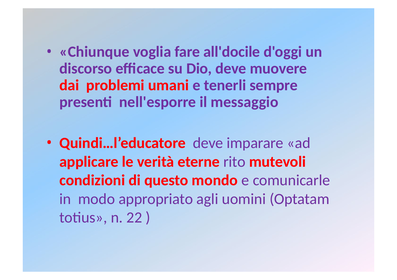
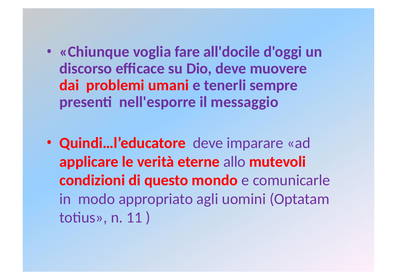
rito: rito -> allo (234, 162)
22: 22 -> 11 (134, 218)
